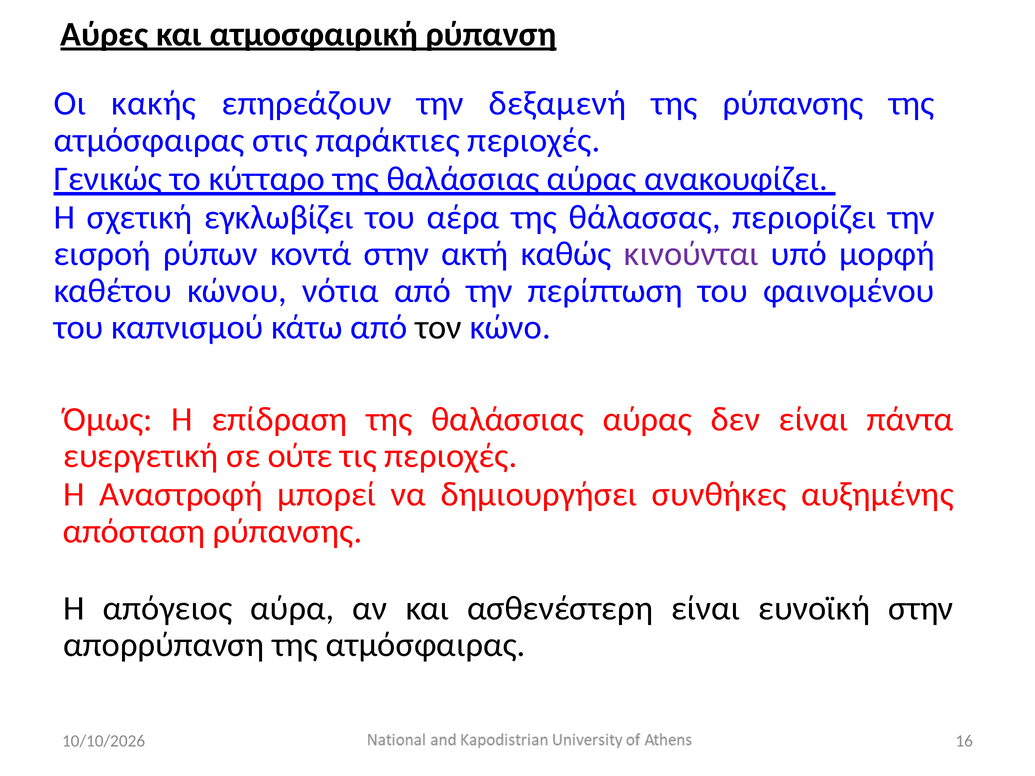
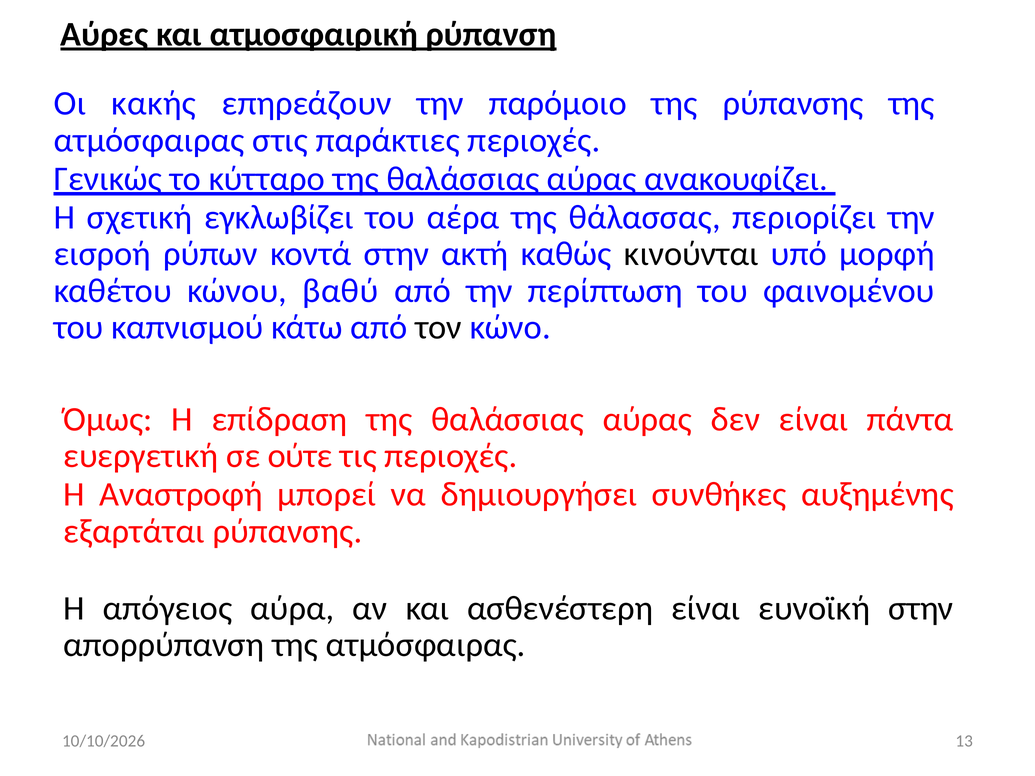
δεξαμενή: δεξαμενή -> παρόμοιο (558, 104)
κινούνται colour: purple -> black (691, 254)
νότια: νότια -> βαθύ (340, 291)
απόσταση: απόσταση -> εξαρτάται (134, 531)
16: 16 -> 13 (964, 741)
